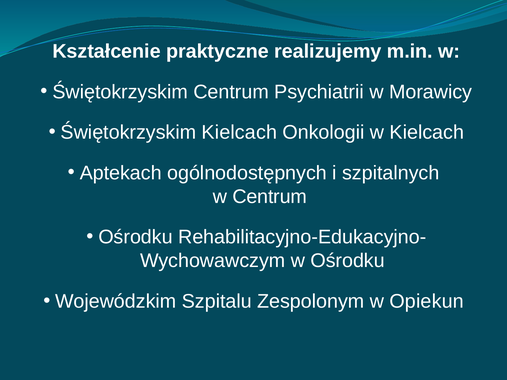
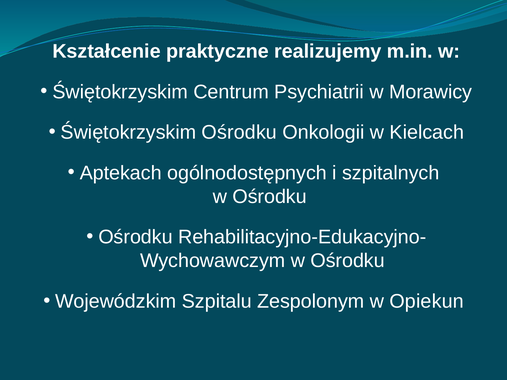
Świętokrzyskim Kielcach: Kielcach -> Ośrodku (239, 132)
Centrum: Centrum -> Ośrodku (270, 197)
